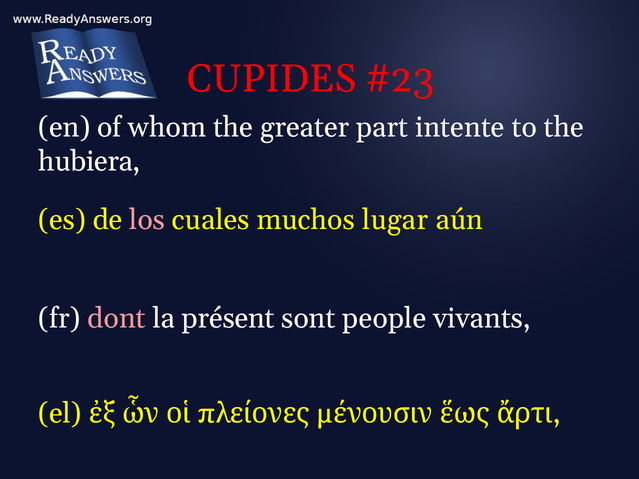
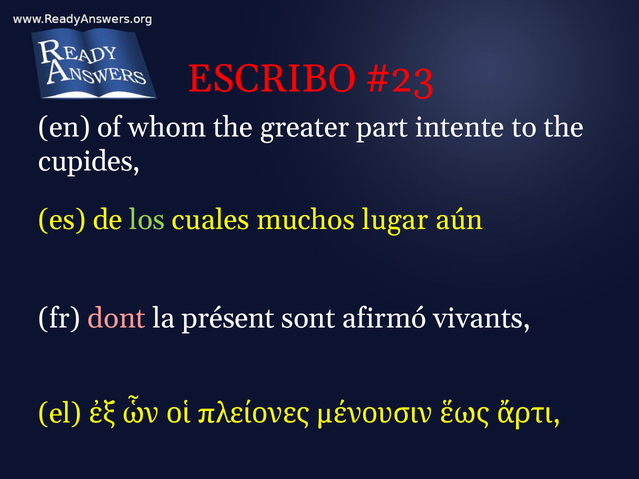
CUPIDES: CUPIDES -> ESCRIBO (272, 79)
hubiera: hubiera -> cupides (89, 161)
los colour: pink -> light green (147, 220)
people: people -> afirmó (384, 318)
